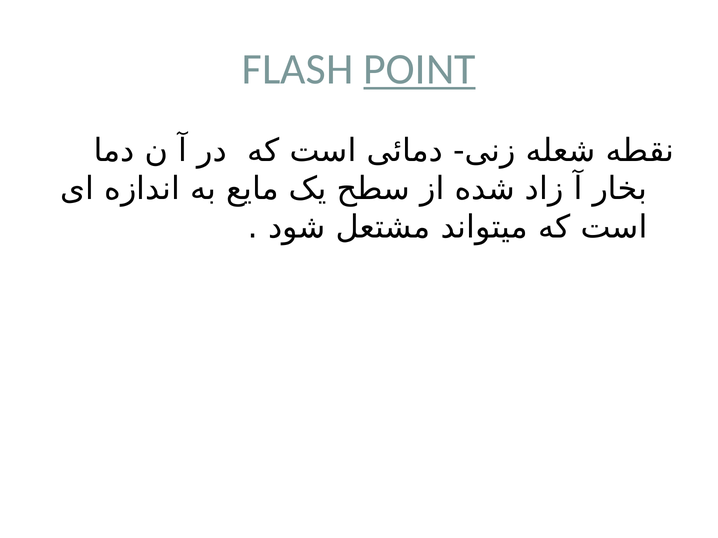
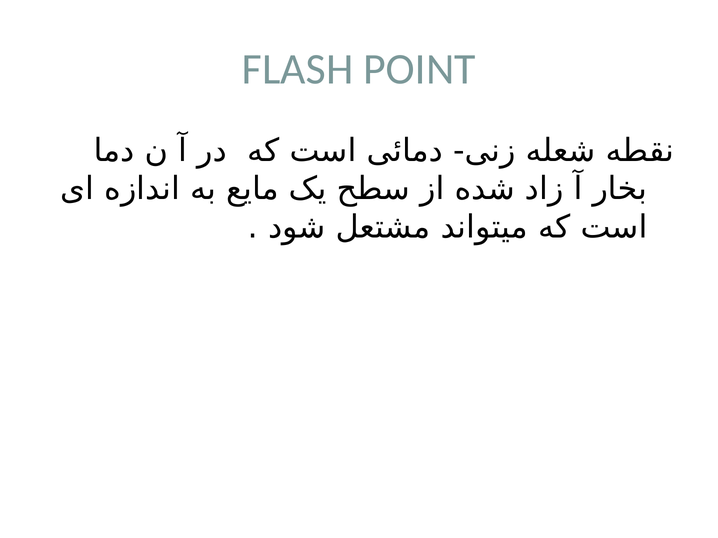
POINT underline: present -> none (419, 70)
